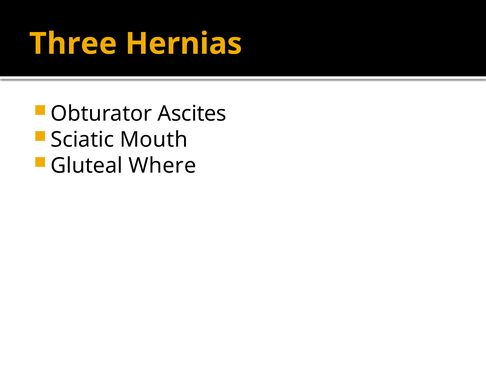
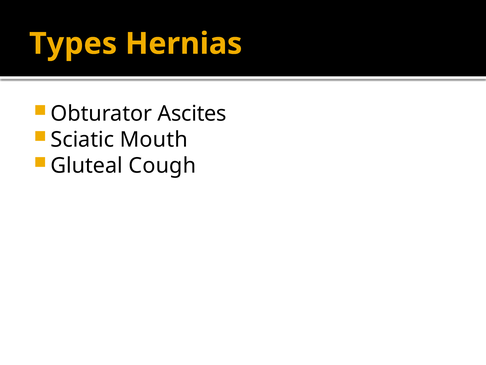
Three: Three -> Types (73, 44)
Where: Where -> Cough (162, 166)
